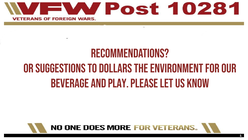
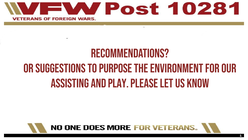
dollars: dollars -> purpose (115, 68)
BEVERAGE: BEVERAGE -> ASSISTING (70, 83)
